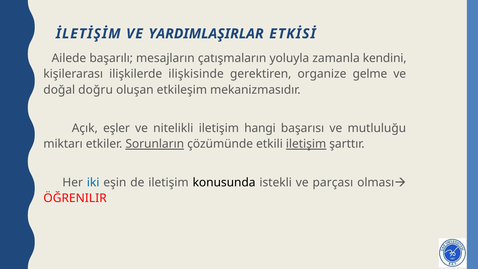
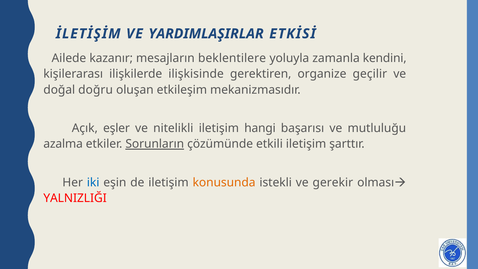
başarılı: başarılı -> kazanır (111, 58)
çatışmaların: çatışmaların -> beklentilere (232, 58)
gelme: gelme -> geçilir (370, 74)
miktarı: miktarı -> azalma (63, 144)
iletişim underline: present -> none (306, 144)
konusunda colour: black -> orange (224, 182)
parçası: parçası -> gerekir (333, 182)
ÖĞRENILIR: ÖĞRENILIR -> YALNIZLIĞI (75, 198)
